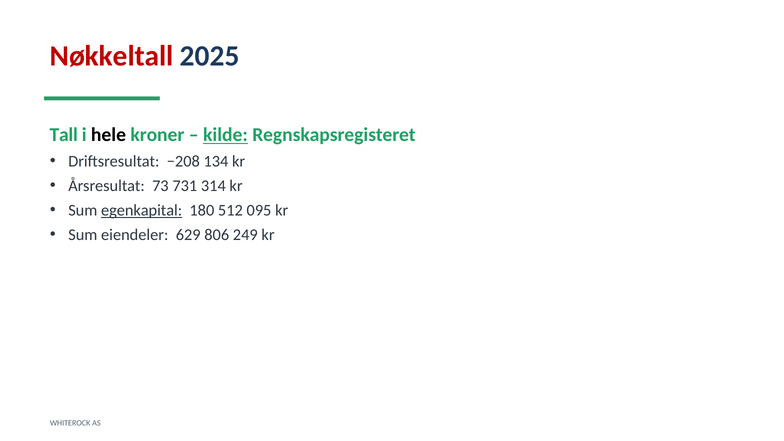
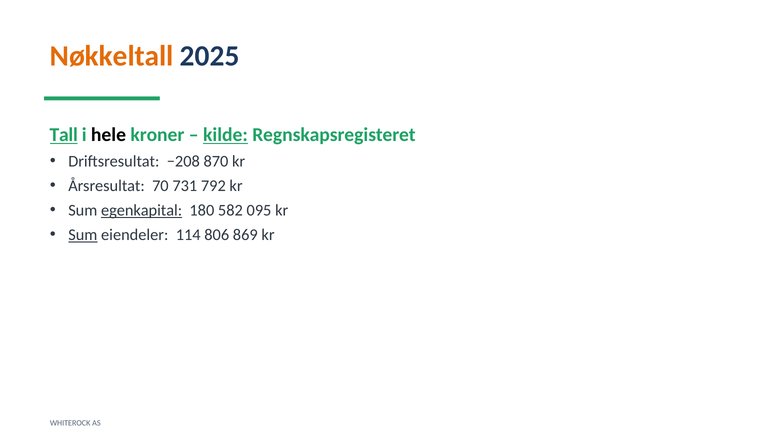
Nøkkeltall colour: red -> orange (112, 56)
Tall underline: none -> present (64, 135)
134: 134 -> 870 (216, 161)
73: 73 -> 70 (160, 186)
314: 314 -> 792 (213, 186)
512: 512 -> 582 (230, 210)
Sum underline: none -> present (83, 235)
629: 629 -> 114 (188, 235)
249: 249 -> 869 (245, 235)
